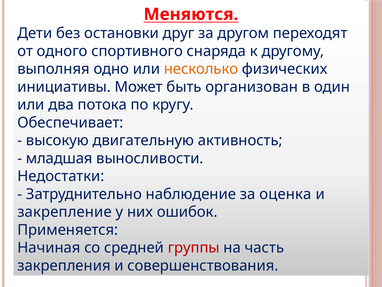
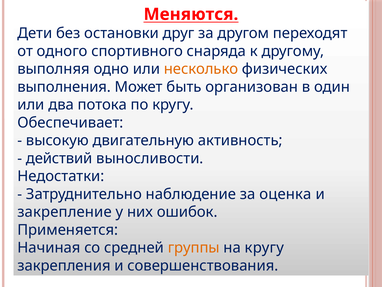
инициативы: инициативы -> выполнения (64, 87)
младшая: младшая -> действий (59, 158)
группы colour: red -> orange (194, 247)
на часть: часть -> кругу (264, 247)
